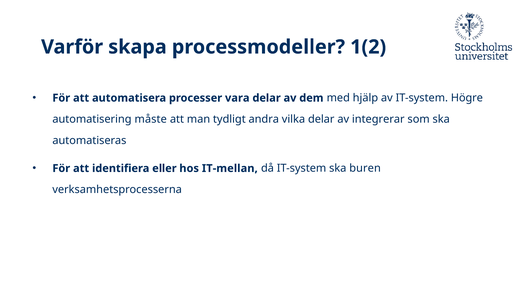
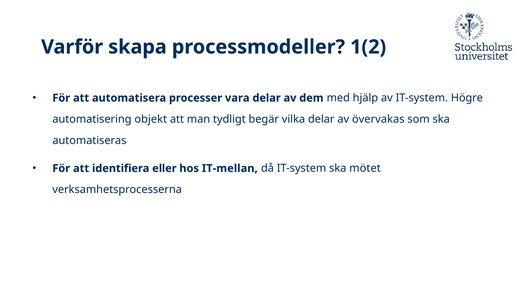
måste: måste -> objekt (151, 119)
andra: andra -> begär (264, 119)
integrerar: integrerar -> övervakas (378, 119)
buren: buren -> mötet (365, 168)
